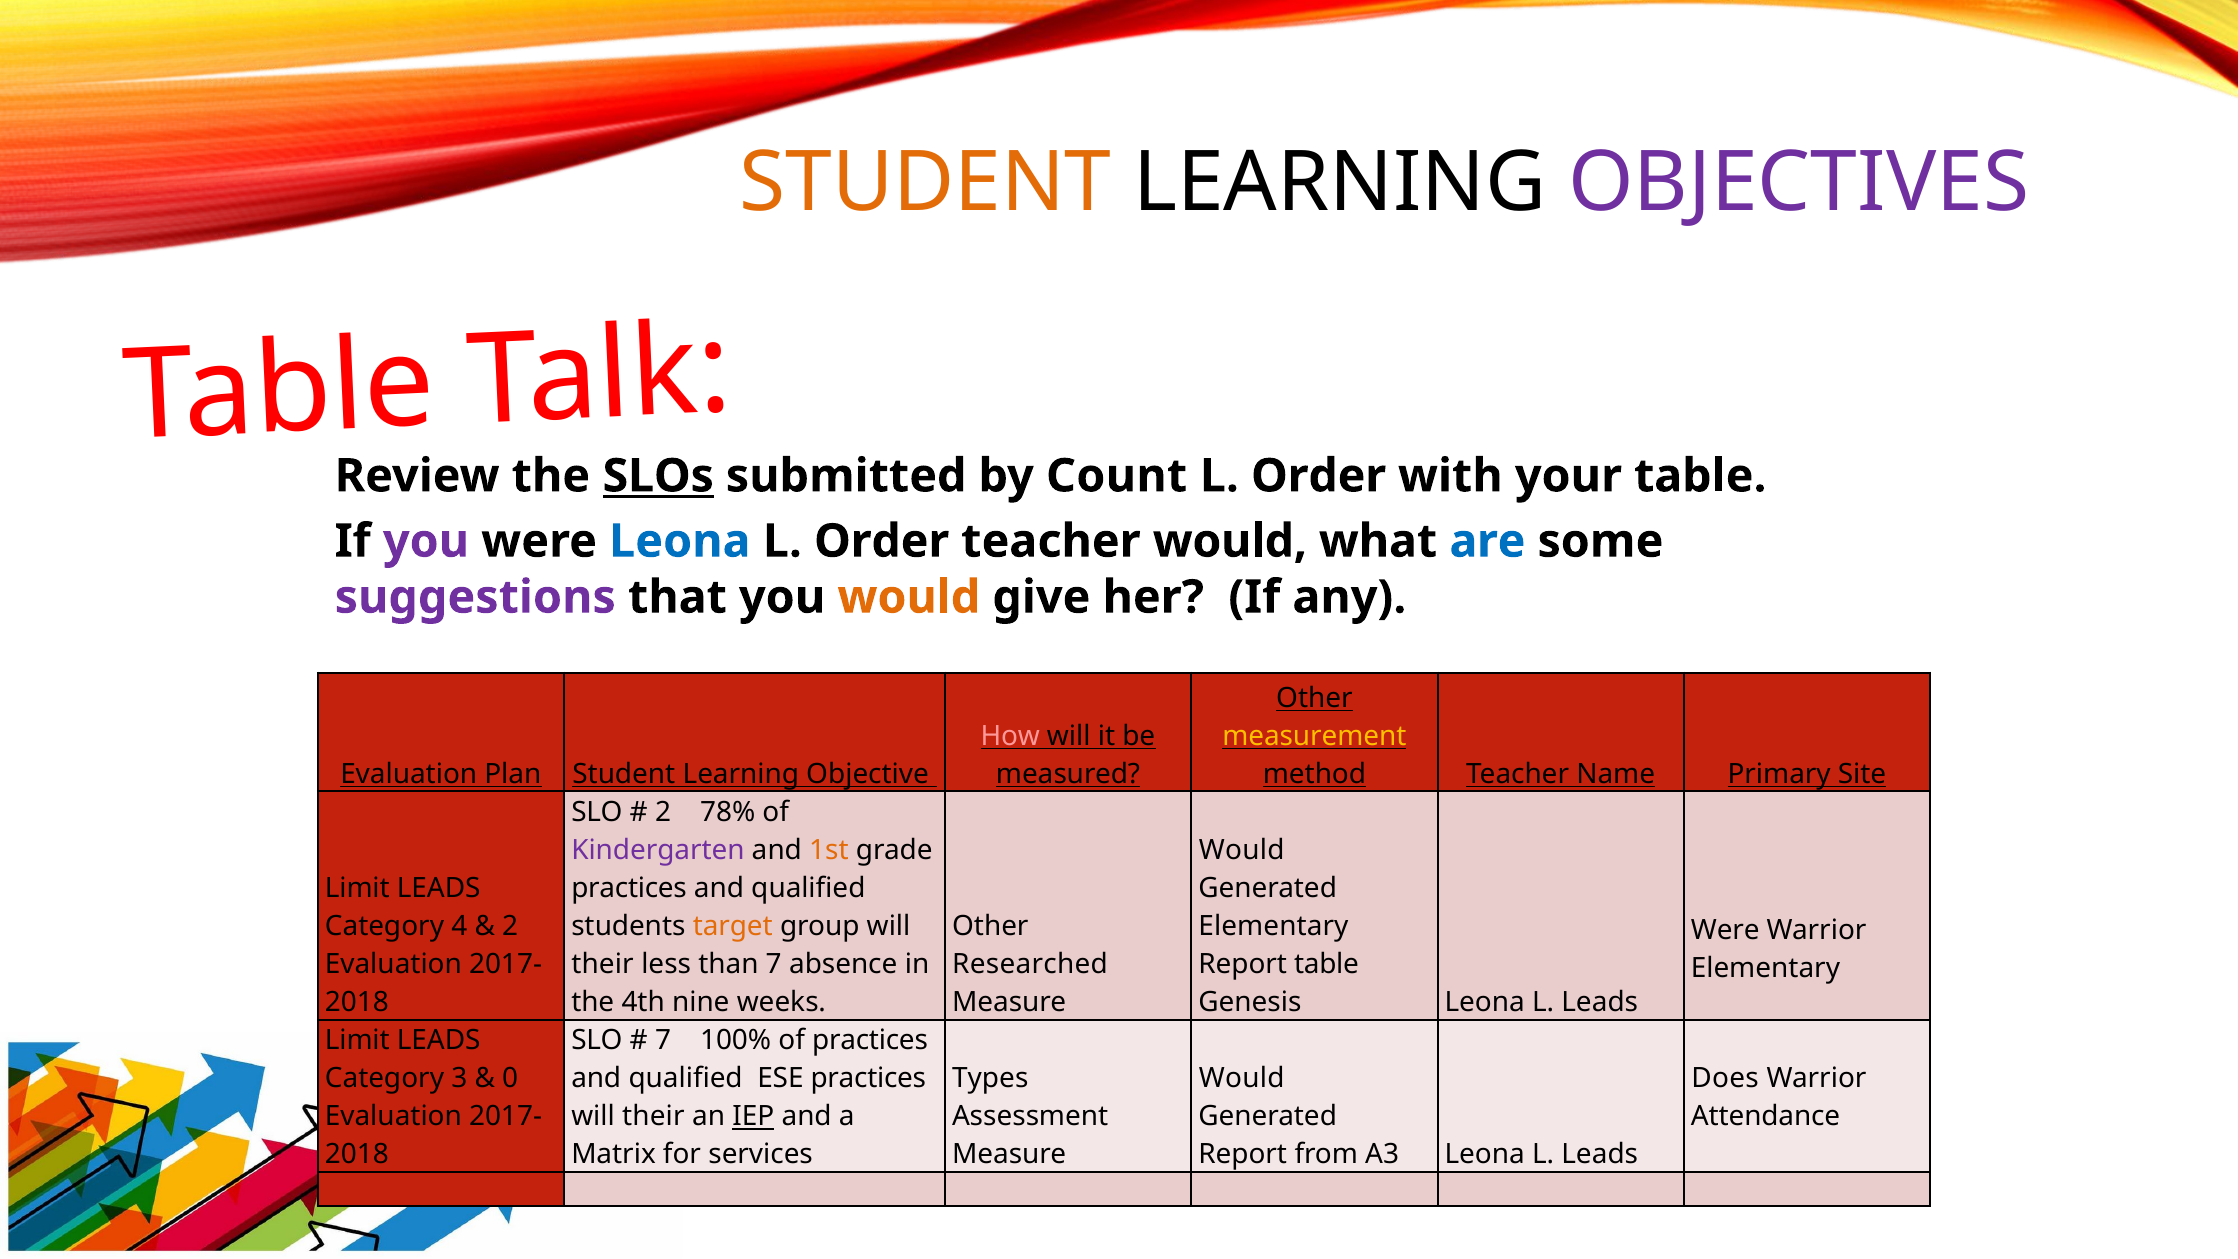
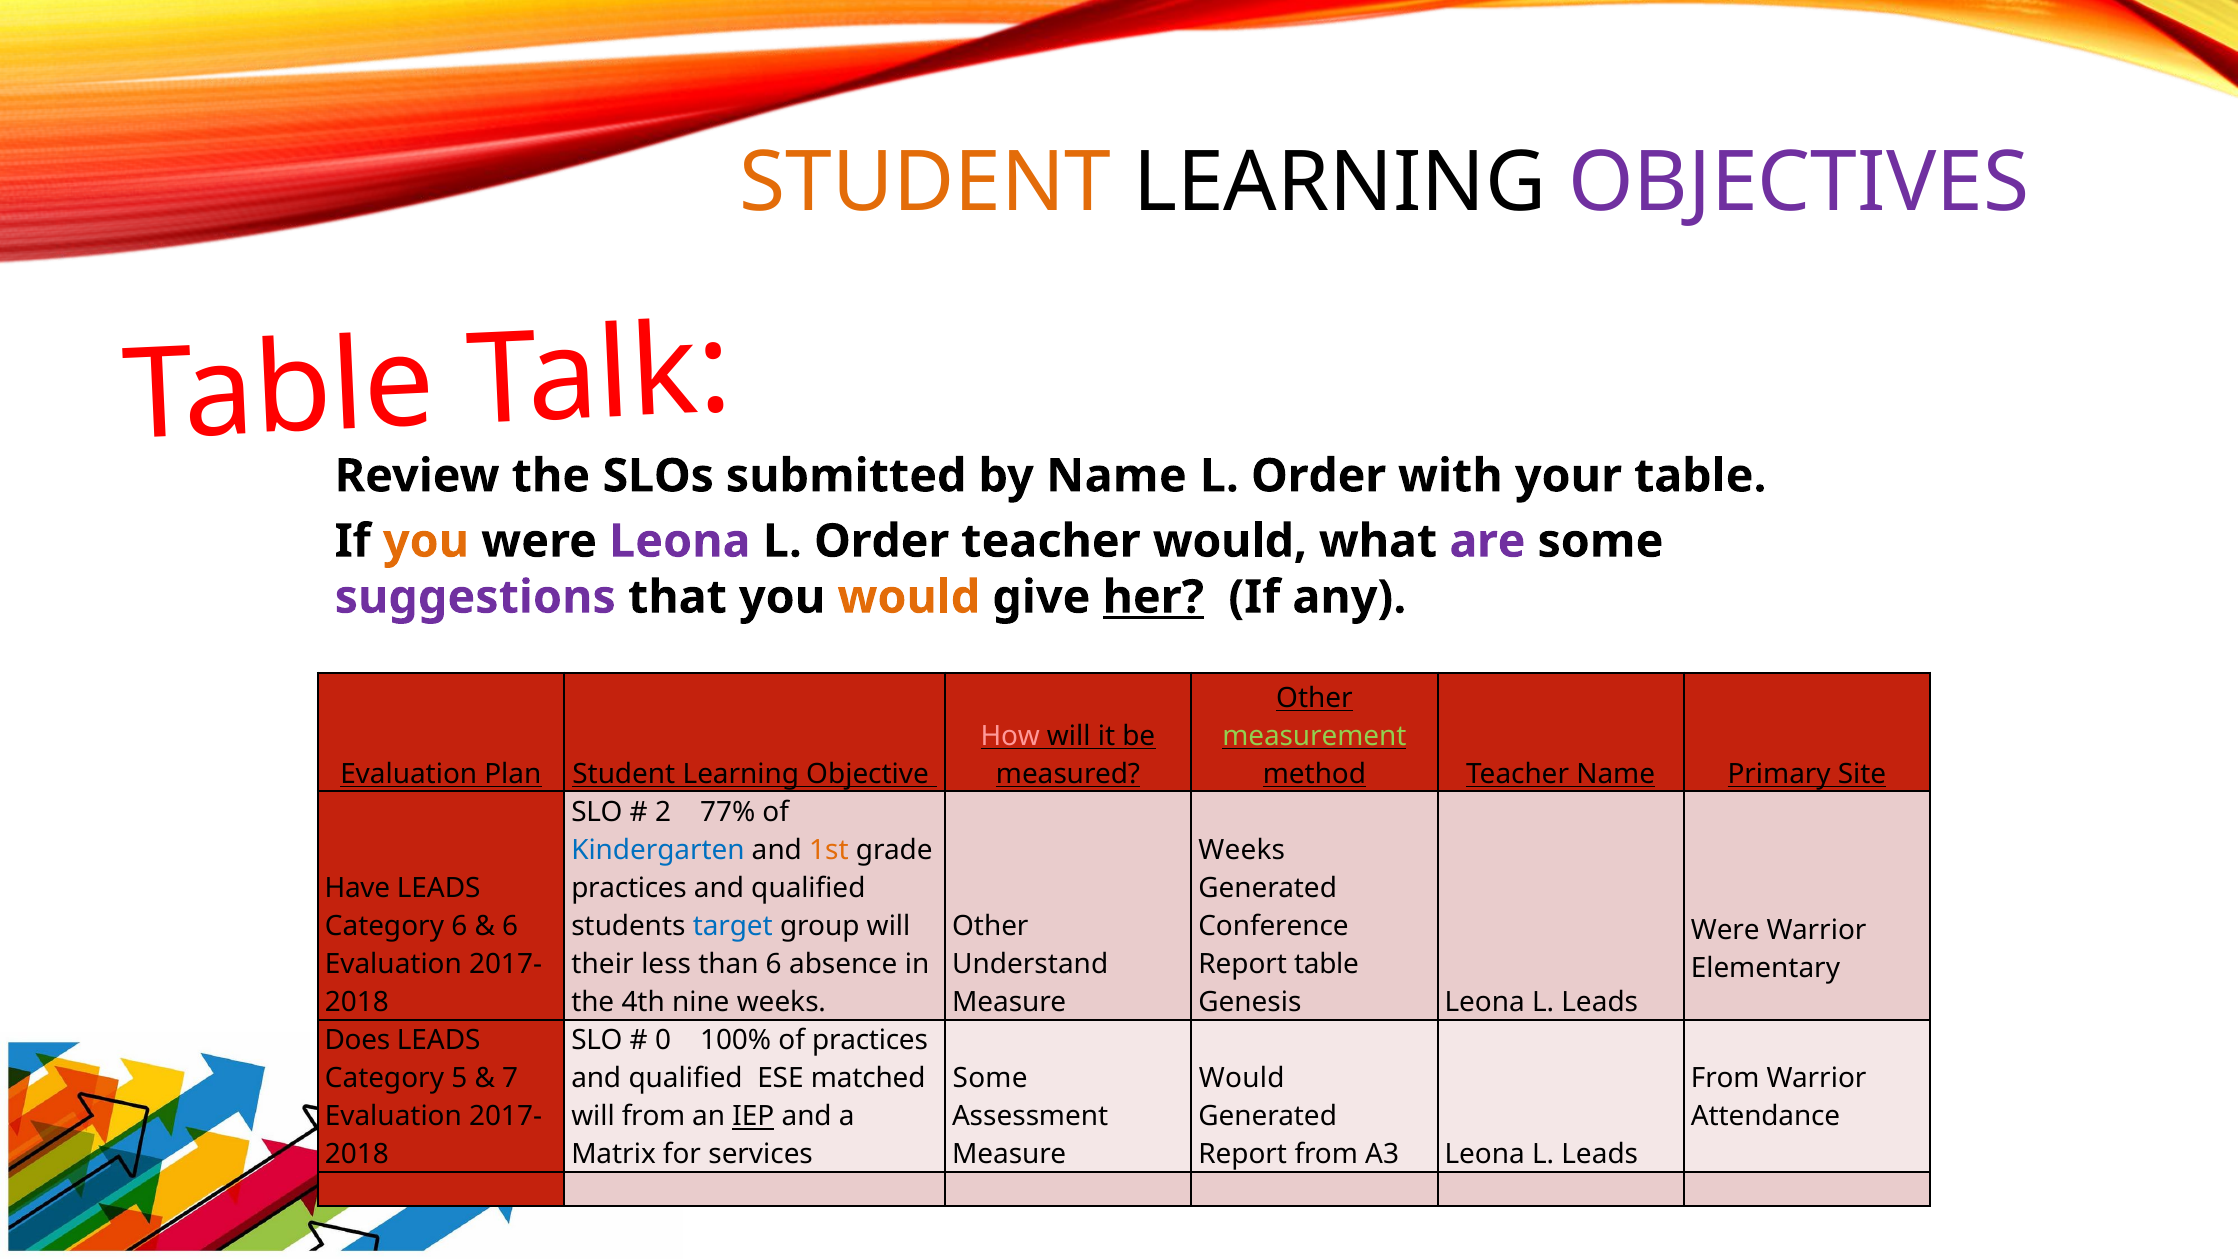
SLOs underline: present -> none (658, 476)
by Count: Count -> Name (1117, 476)
you colour: purple -> orange (426, 541)
Leona colour: blue -> purple (680, 541)
are colour: blue -> purple (1487, 541)
her underline: none -> present (1153, 597)
measurement colour: yellow -> light green (1314, 736)
78%: 78% -> 77% (728, 812)
Kindergarten colour: purple -> blue (658, 850)
Would: Would -> Weeks (1242, 850)
Limit: Limit -> Have (357, 888)
Category 4: 4 -> 6 (459, 926)
2: 2 -> 6 (510, 926)
target colour: orange -> blue (733, 926)
Elementary: Elementary -> Conference (1274, 926)
than 7: 7 -> 6 (774, 964)
Researched: Researched -> Understand (1030, 964)
Limit: Limit -> Does (357, 1040)
7: 7 -> 0 (663, 1040)
3: 3 -> 5 (459, 1078)
0: 0 -> 7 (510, 1078)
ESE practices: practices -> matched (868, 1078)
Types: Types -> Some (990, 1078)
Does: Does -> From (1725, 1078)
their: their -> from (654, 1117)
